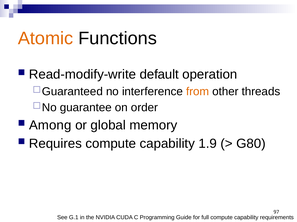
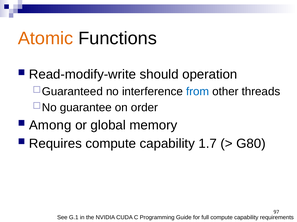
default: default -> should (159, 75)
from colour: orange -> blue (198, 92)
1.9: 1.9 -> 1.7 (208, 144)
